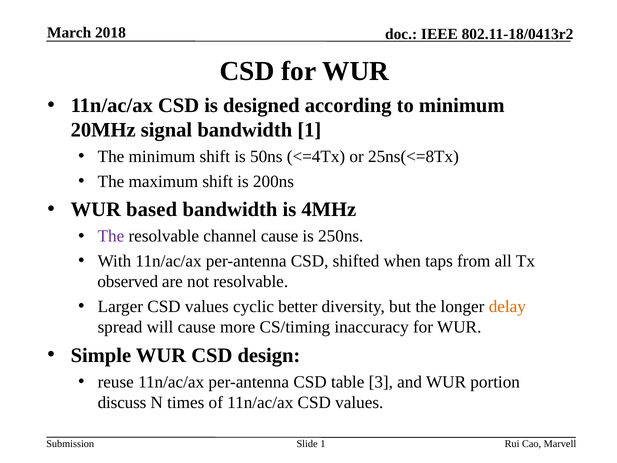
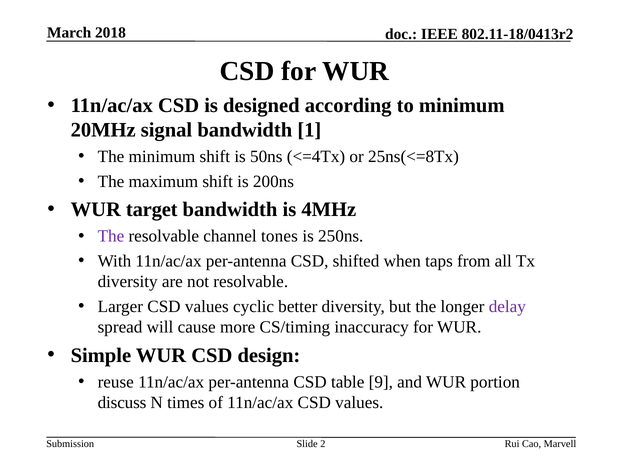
based: based -> target (152, 210)
channel cause: cause -> tones (279, 236)
observed: observed -> diversity (128, 282)
delay colour: orange -> purple (507, 306)
3: 3 -> 9 (381, 382)
Slide 1: 1 -> 2 (323, 444)
